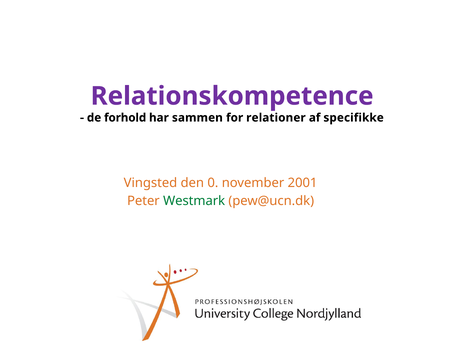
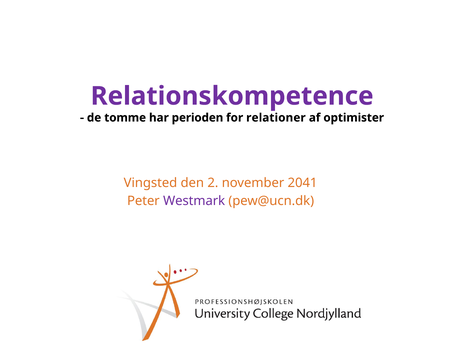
forhold: forhold -> tomme (125, 118)
sammen: sammen -> perioden (198, 118)
specifikke: specifikke -> optimister (354, 118)
0: 0 -> 2 (213, 183)
2001: 2001 -> 2041 (303, 183)
Westmark colour: green -> purple (194, 201)
